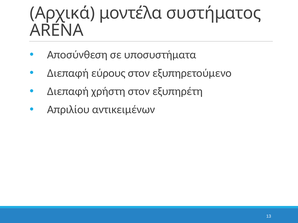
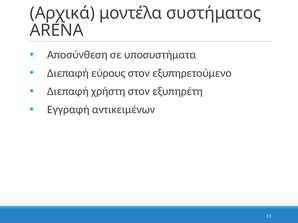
Απριλίου: Απριλίου -> Εγγραφή (68, 110)
